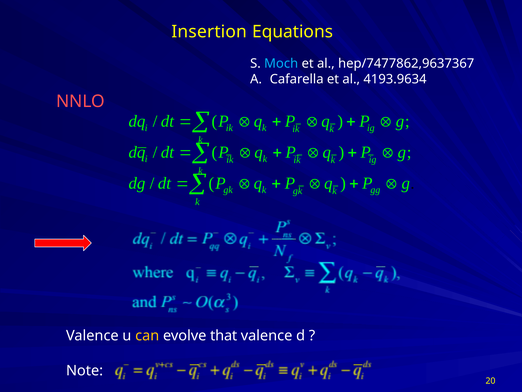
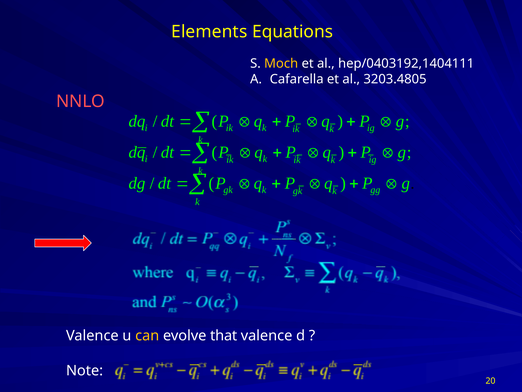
Insertion: Insertion -> Elements (209, 32)
Moch colour: light blue -> yellow (281, 63)
hep/7477862,9637367: hep/7477862,9637367 -> hep/0403192,1404111 (406, 63)
4193.9634: 4193.9634 -> 3203.4805 (395, 79)
